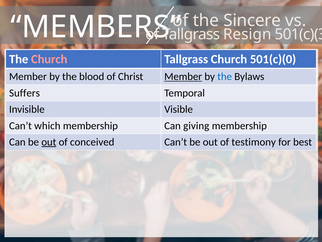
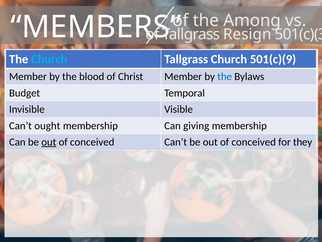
Sincere: Sincere -> Among (252, 20)
Church colour: pink -> light blue (49, 59)
501(c)(0: 501(c)(0 -> 501(c)(9 (273, 59)
Member underline: present -> none (183, 76)
Suffers: Suffers -> Budget (25, 93)
which: which -> ought (47, 125)
testimony: testimony -> conceived (254, 142)
best: best -> they (303, 142)
